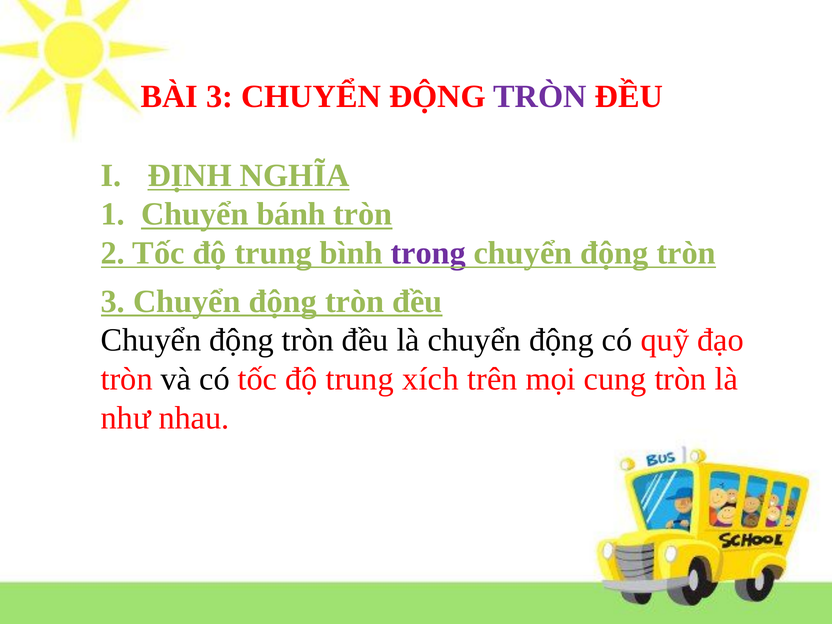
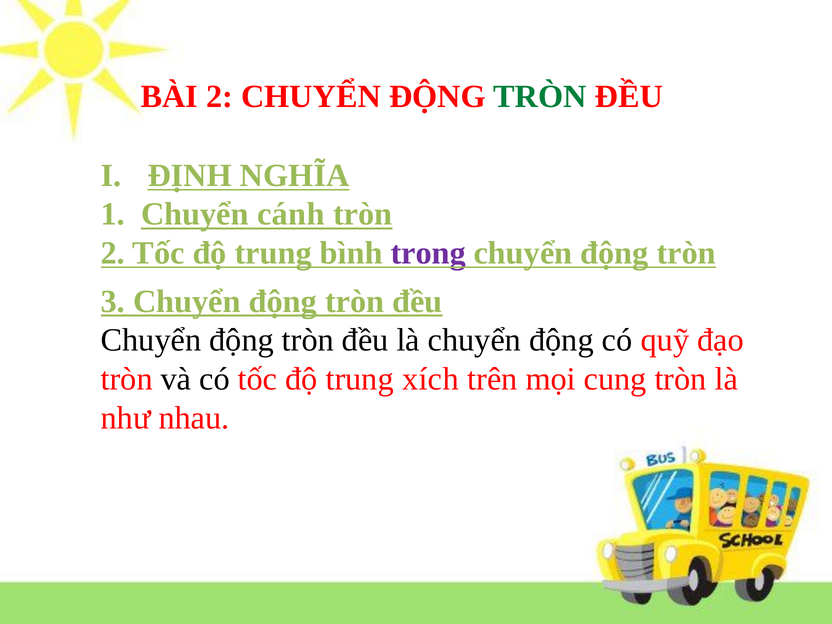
BÀI 3: 3 -> 2 (220, 96)
TRÒN colour: purple -> green (540, 96)
bánh: bánh -> cánh (291, 214)
